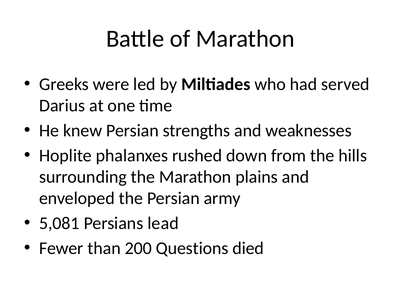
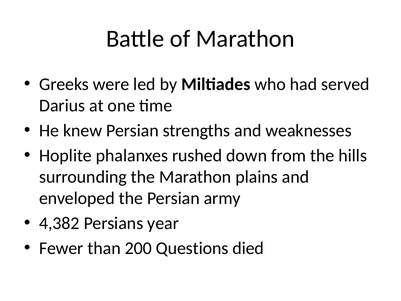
5,081: 5,081 -> 4,382 (59, 223)
lead: lead -> year (163, 223)
